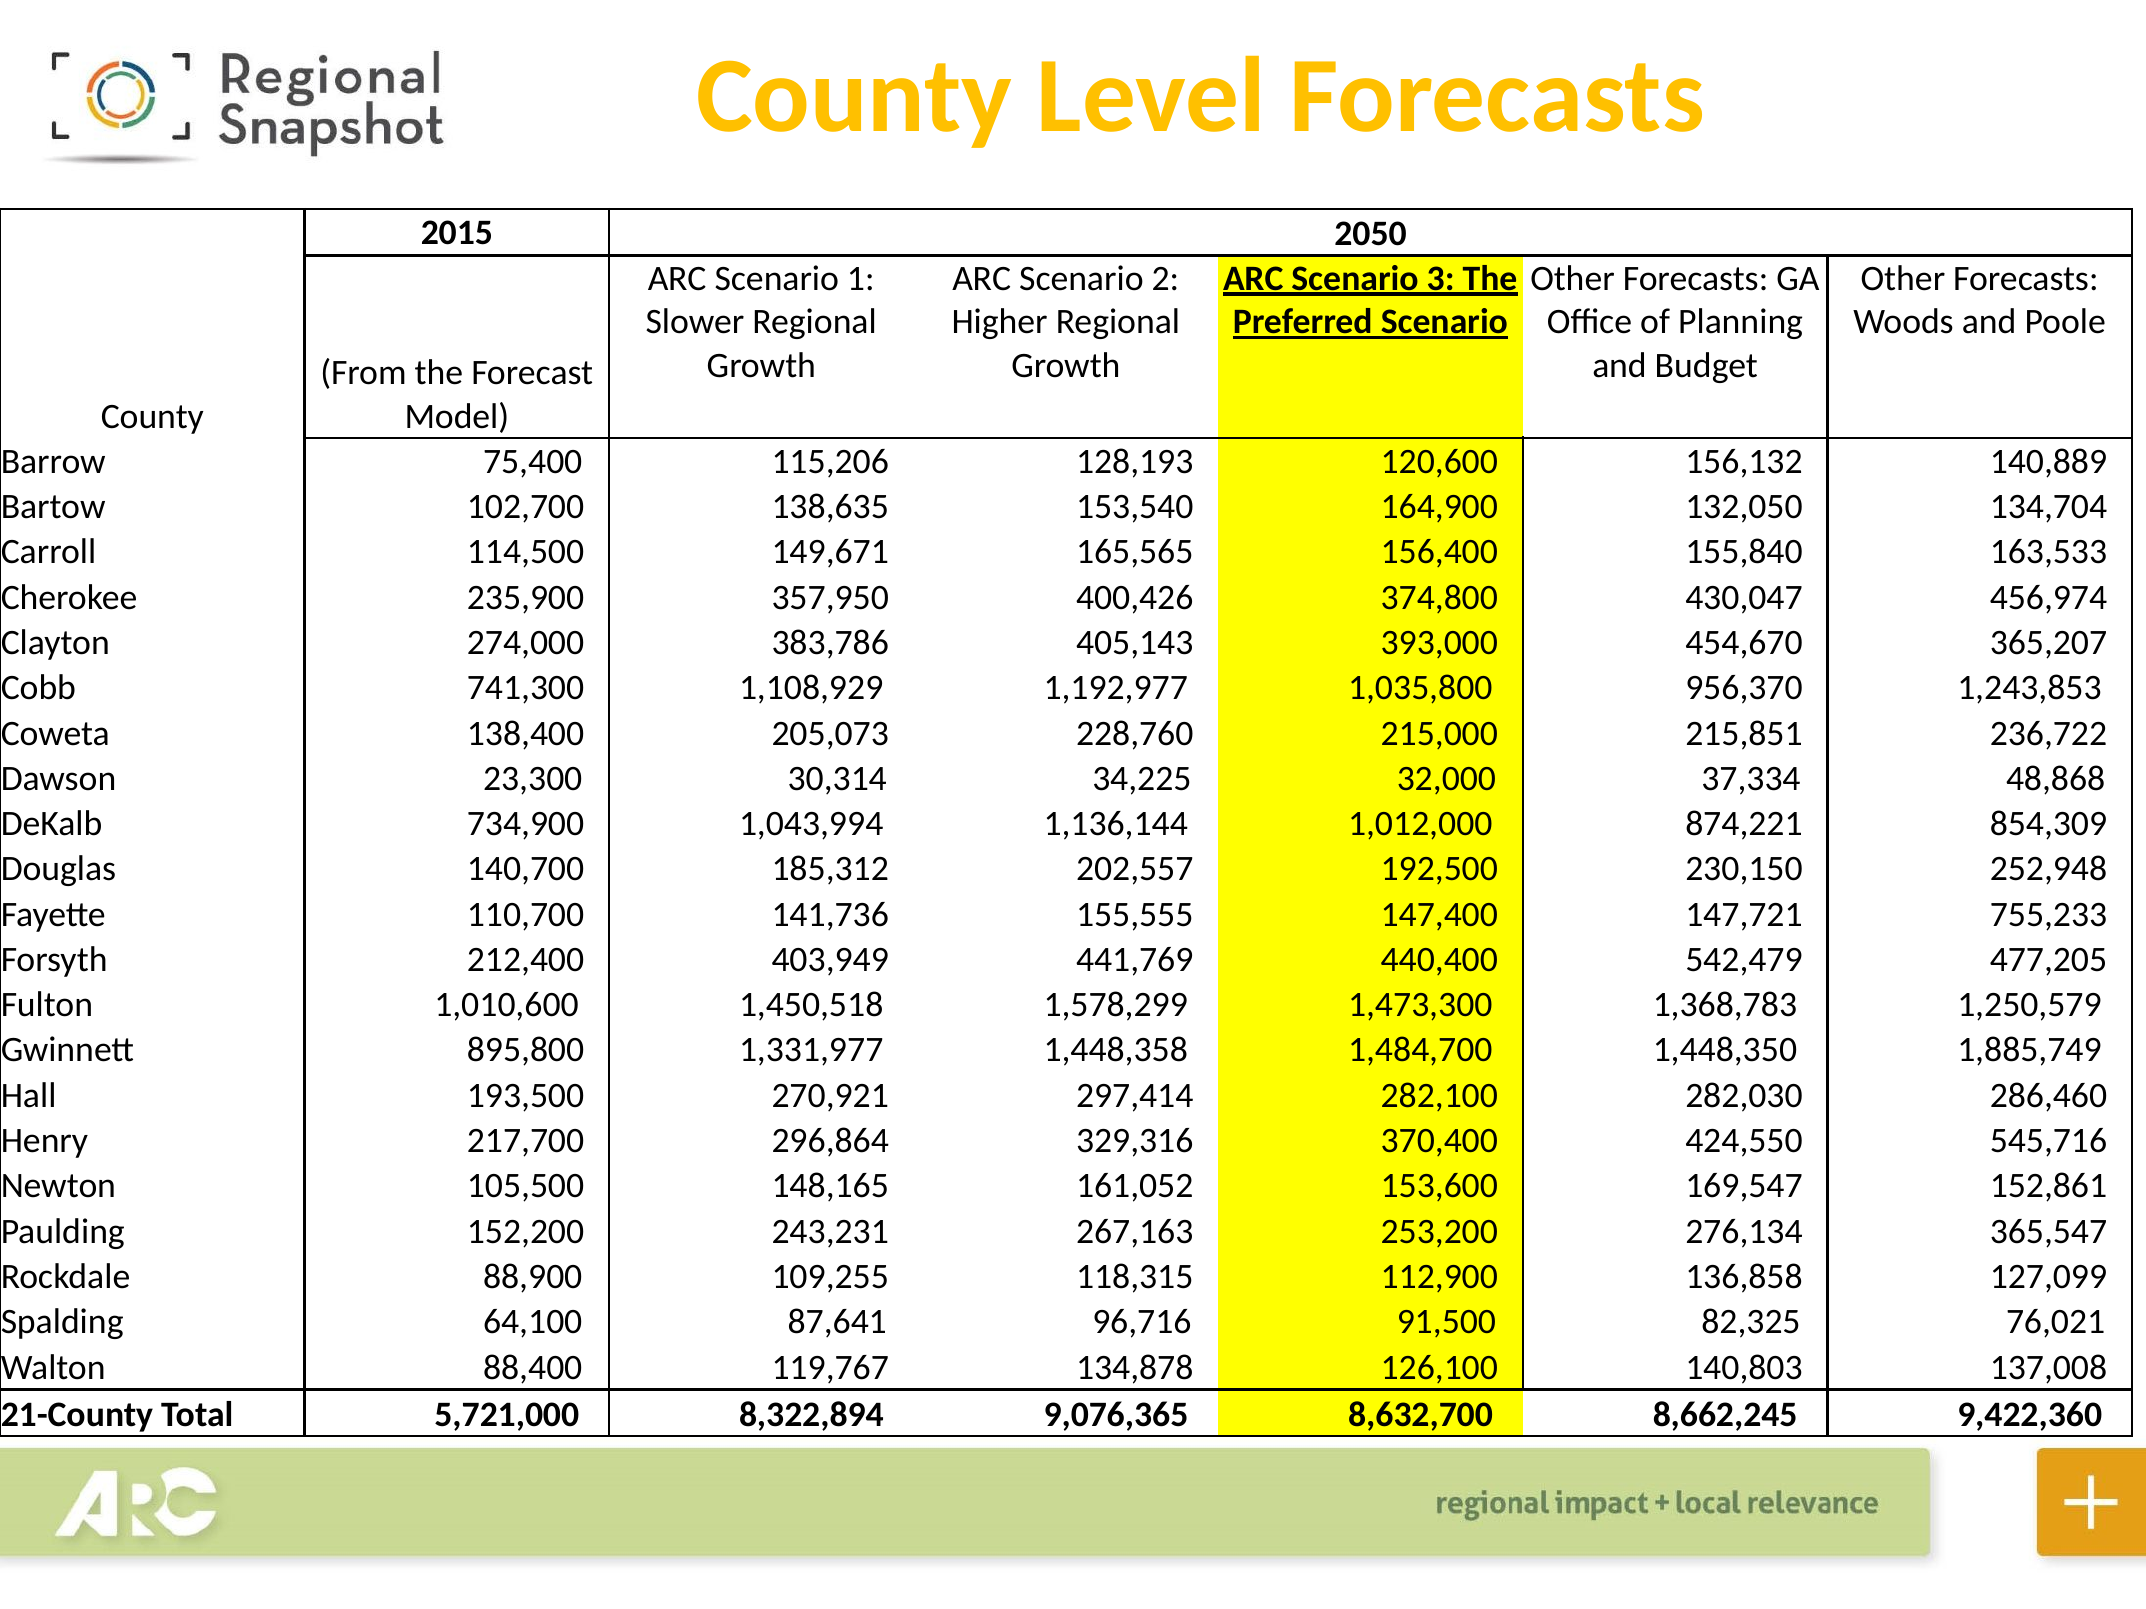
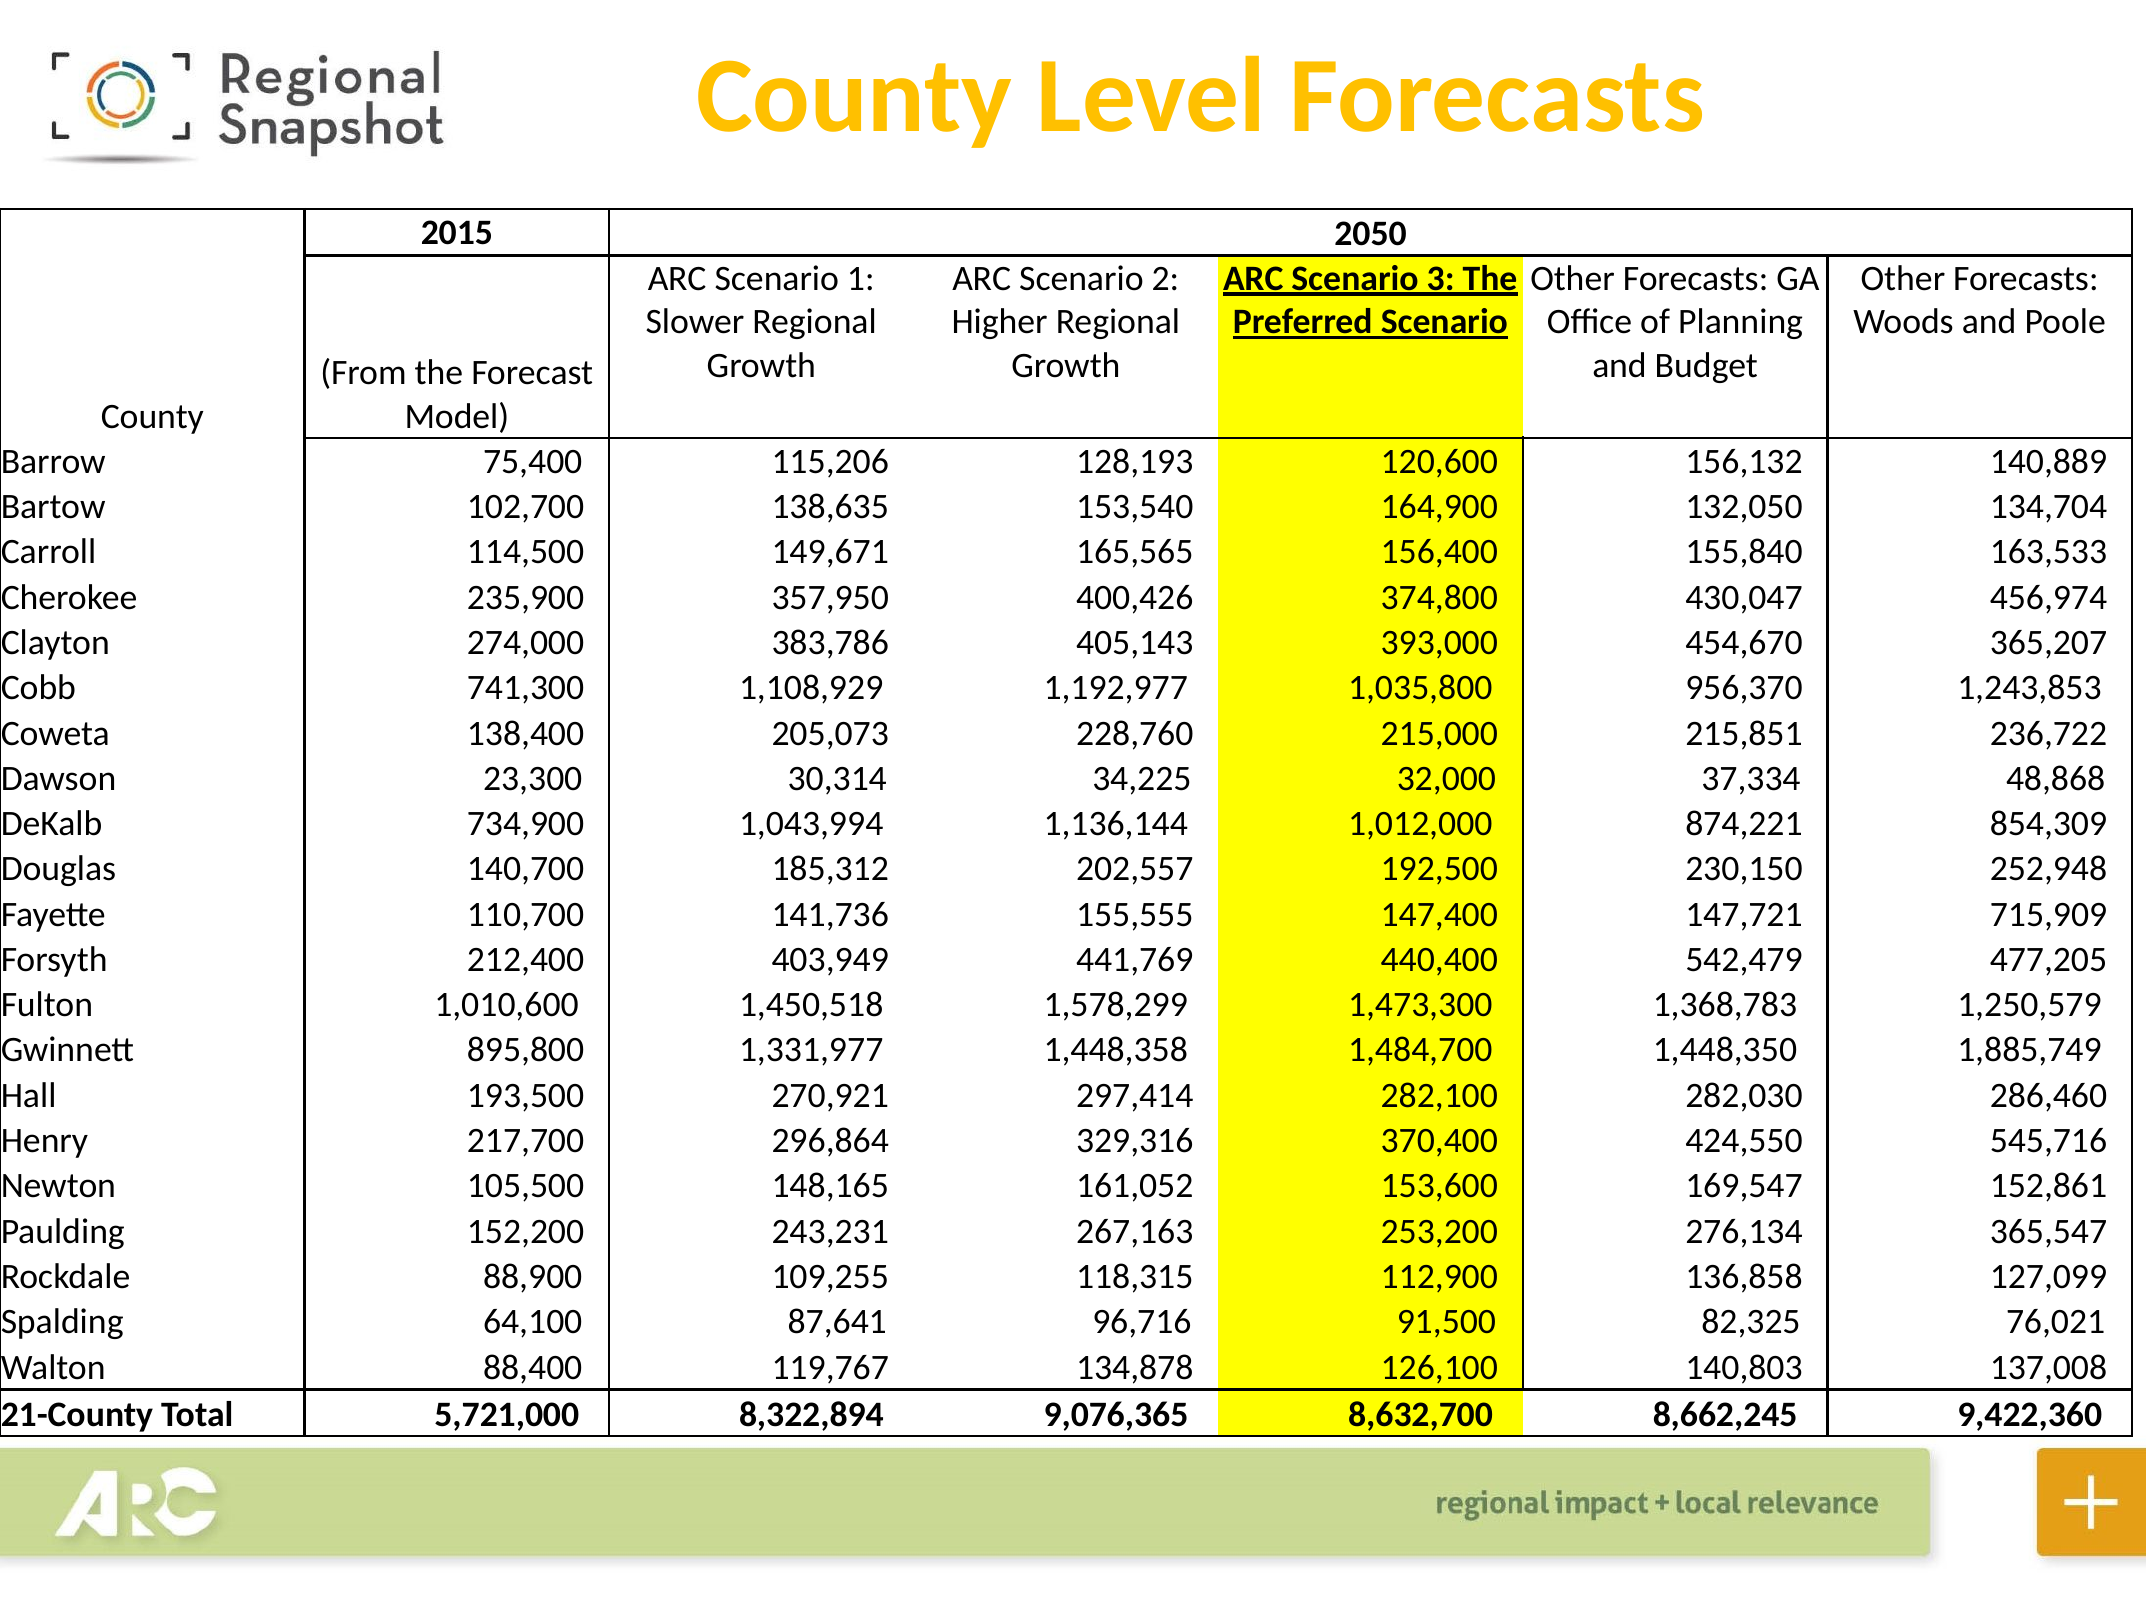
755,233: 755,233 -> 715,909 (2049, 915)
